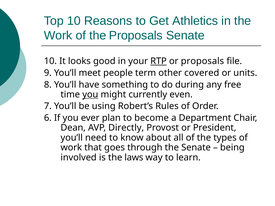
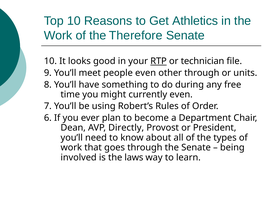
the Proposals: Proposals -> Therefore (136, 36)
or proposals: proposals -> technician (203, 61)
people term: term -> even (146, 73)
other covered: covered -> through (202, 73)
you underline: present -> none (90, 95)
